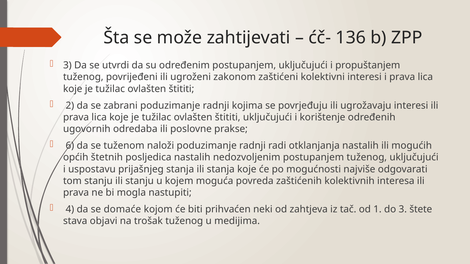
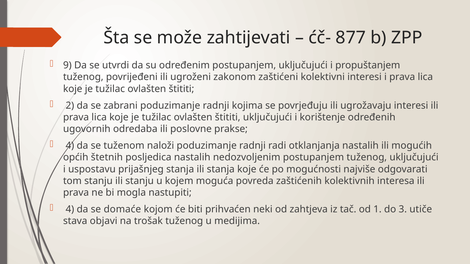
136: 136 -> 877 (351, 38)
3: 3 -> 9 (67, 65)
6: 6 -> 4 (70, 146)
štete: štete -> utiče (421, 210)
